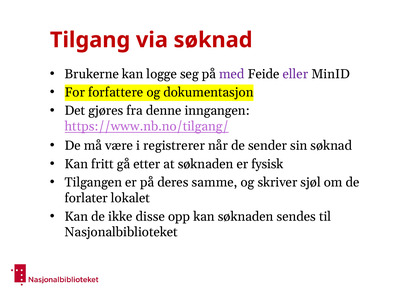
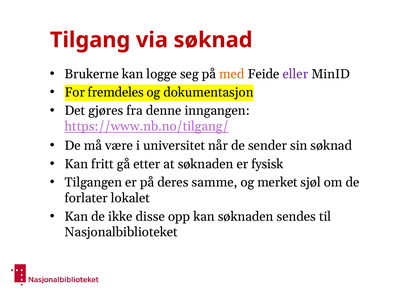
med colour: purple -> orange (232, 74)
forfattere: forfattere -> fremdeles (116, 92)
registrerer: registrerer -> universitet (174, 146)
skriver: skriver -> merket (278, 182)
